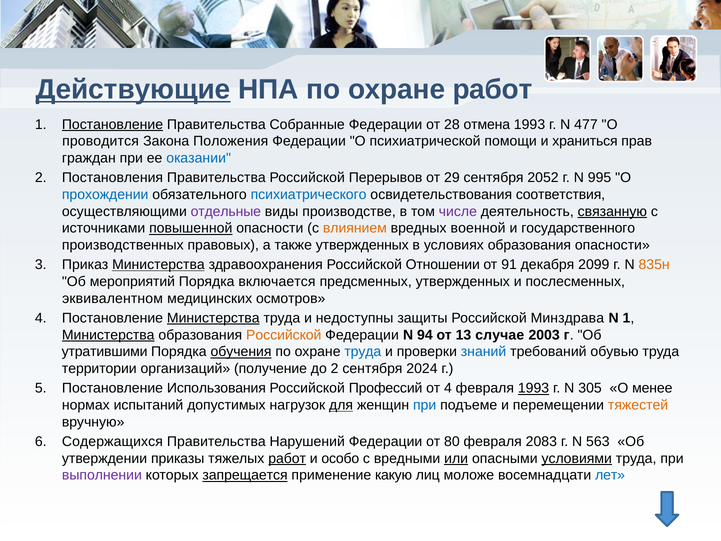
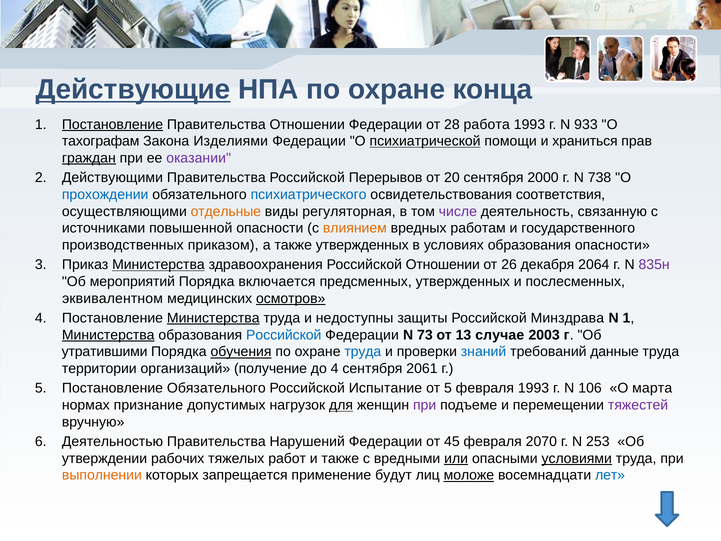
охране работ: работ -> конца (492, 89)
Правительства Собранные: Собранные -> Отношении (307, 124)
отмена: отмена -> работа (487, 124)
477: 477 -> 933 (586, 124)
проводится: проводится -> тахографам (101, 141)
Положения: Положения -> Изделиями (231, 141)
психиатрической underline: none -> present (425, 141)
граждан underline: none -> present (89, 158)
оказании colour: blue -> purple (199, 158)
Постановления: Постановления -> Действующими (112, 178)
29: 29 -> 20 (452, 178)
2052: 2052 -> 2000 (543, 178)
995: 995 -> 738 (600, 178)
отдельные colour: purple -> orange (226, 211)
производстве: производстве -> регуляторная (349, 211)
связанную underline: present -> none (612, 211)
повышенной underline: present -> none (191, 228)
военной: военной -> работам (478, 228)
правовых: правовых -> приказом (223, 245)
91: 91 -> 26 (509, 265)
2099: 2099 -> 2064 (594, 265)
835н colour: orange -> purple (654, 265)
осмотров underline: none -> present (291, 298)
Российской colour: orange -> blue (284, 335)
94: 94 -> 73 (425, 335)
обувью: обувью -> данные (615, 352)
до 2: 2 -> 4 (335, 368)
2024: 2024 -> 2061 (422, 368)
Постановление Использования: Использования -> Обязательного (216, 388)
Профессий: Профессий -> Испытание (385, 388)
от 4: 4 -> 5 (448, 388)
1993 underline: present -> none (534, 388)
305: 305 -> 106 (590, 388)
менее: менее -> марта (652, 388)
испытаний: испытаний -> признание (148, 405)
при colour: blue -> purple (425, 405)
тяжестей colour: orange -> purple (638, 405)
Содержащихся: Содержащихся -> Деятельностью (112, 441)
80: 80 -> 45 (452, 441)
2083: 2083 -> 2070 (541, 441)
563: 563 -> 253 (598, 441)
приказы: приказы -> рабочих (178, 458)
работ underline: present -> none (287, 458)
и особо: особо -> также (340, 458)
выполнении colour: purple -> orange (102, 475)
запрещается underline: present -> none (245, 475)
какую: какую -> будут (393, 475)
моложе underline: none -> present (469, 475)
